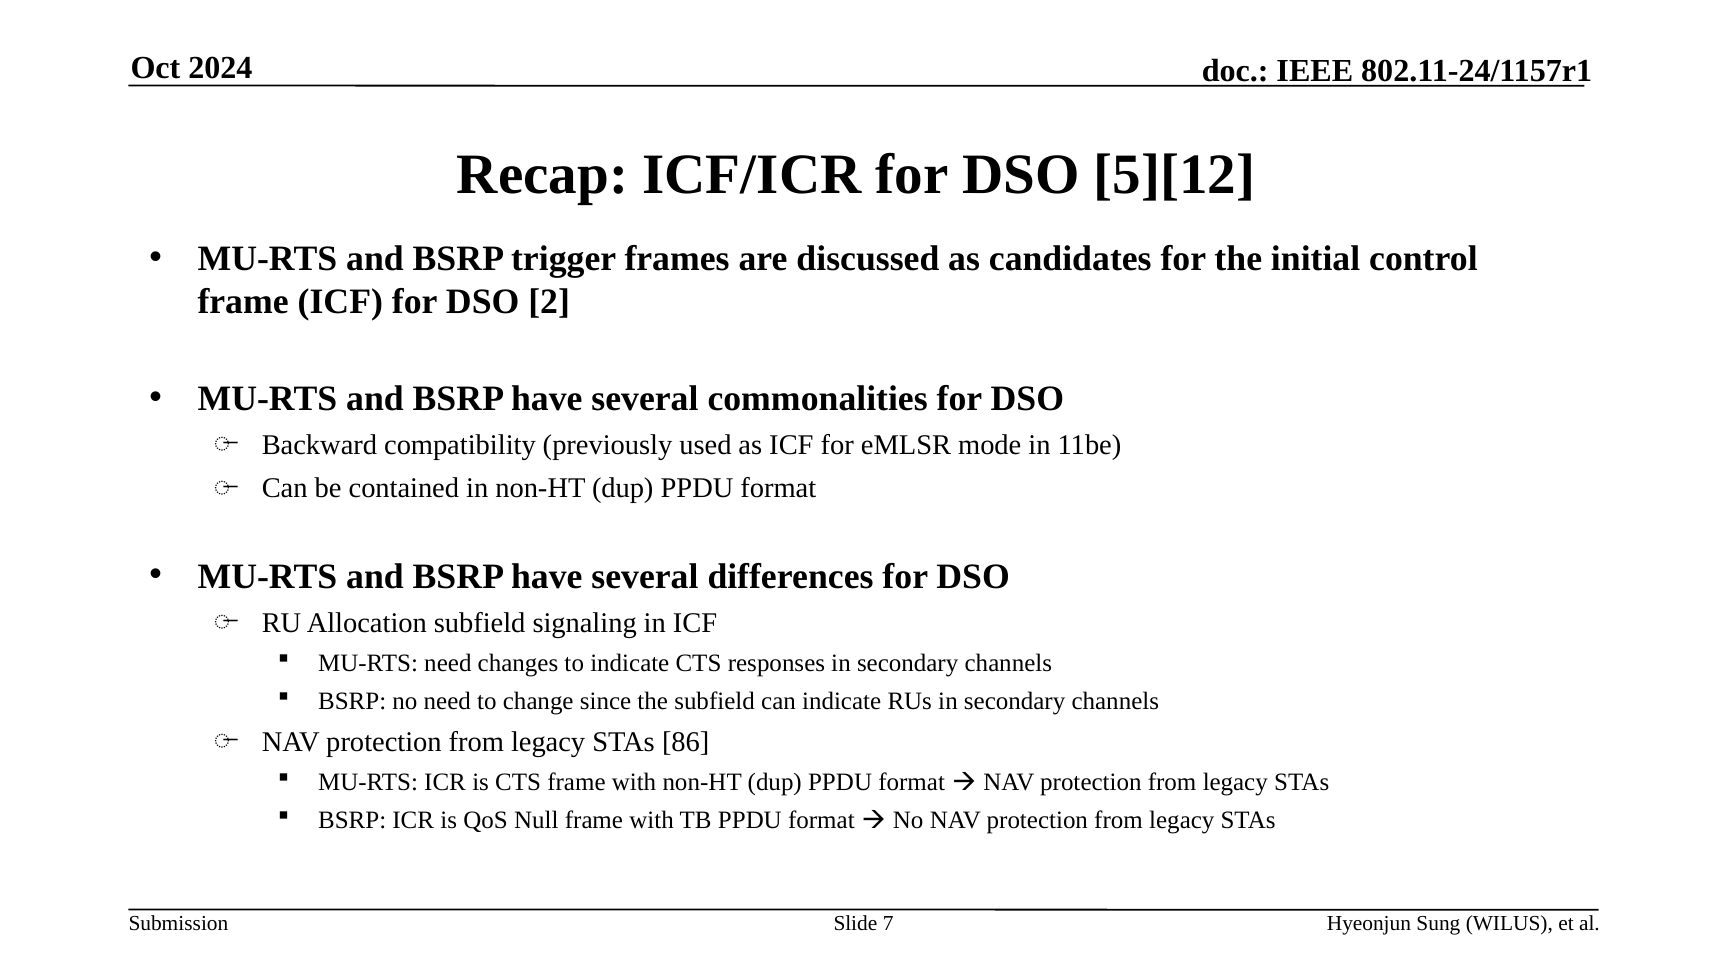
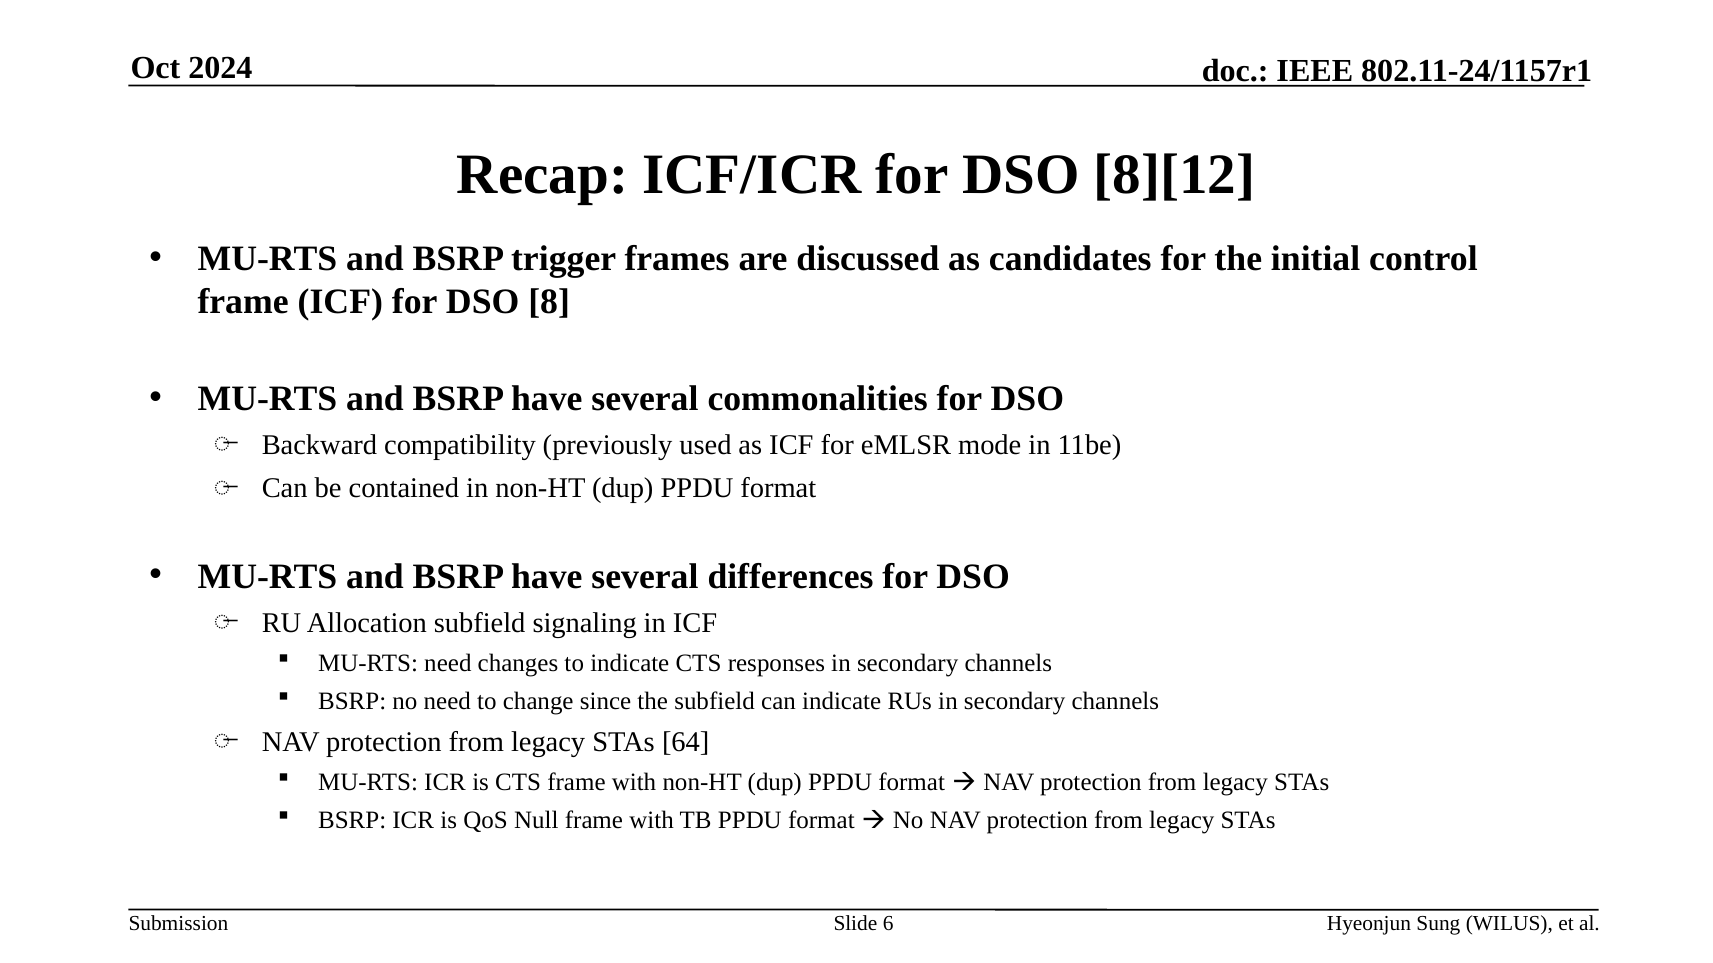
5][12: 5][12 -> 8][12 (1175, 175)
2: 2 -> 8 (549, 302)
86: 86 -> 64 (686, 743)
7: 7 -> 6 (888, 924)
